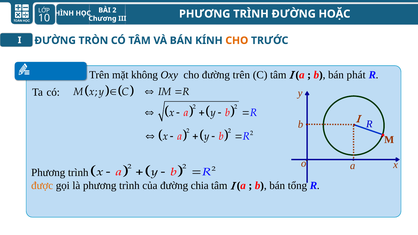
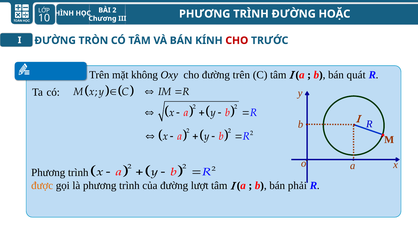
CHO colour: orange -> red (237, 41)
phát: phát -> quát (356, 75)
chia: chia -> lượt (200, 186)
tổng: tổng -> phải (297, 186)
